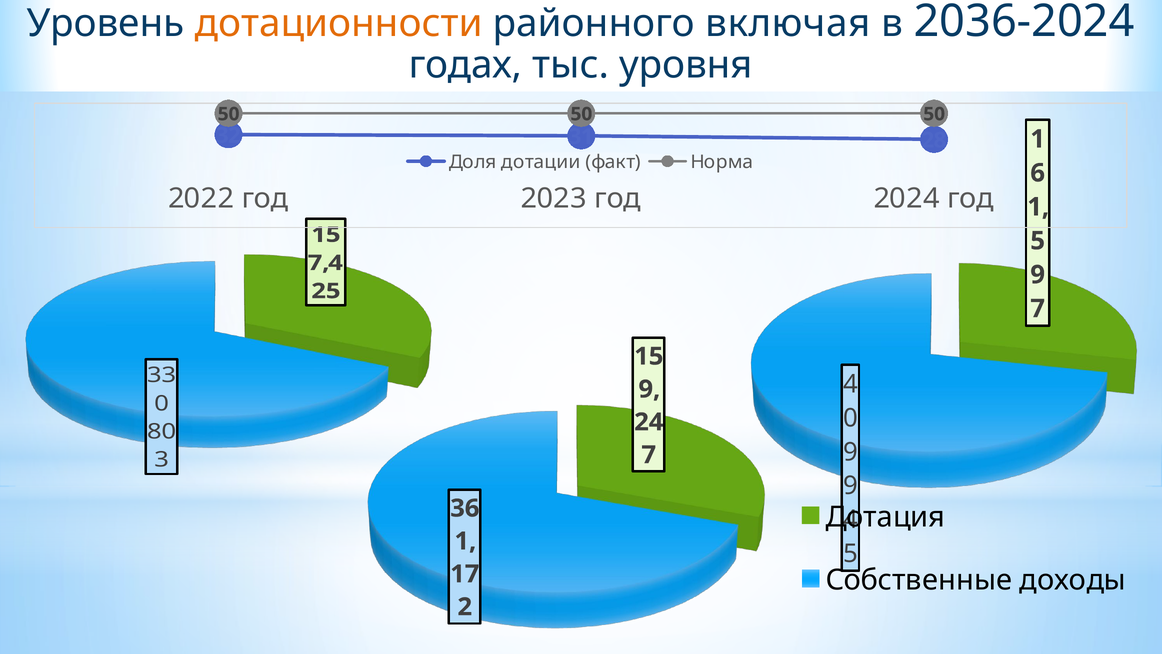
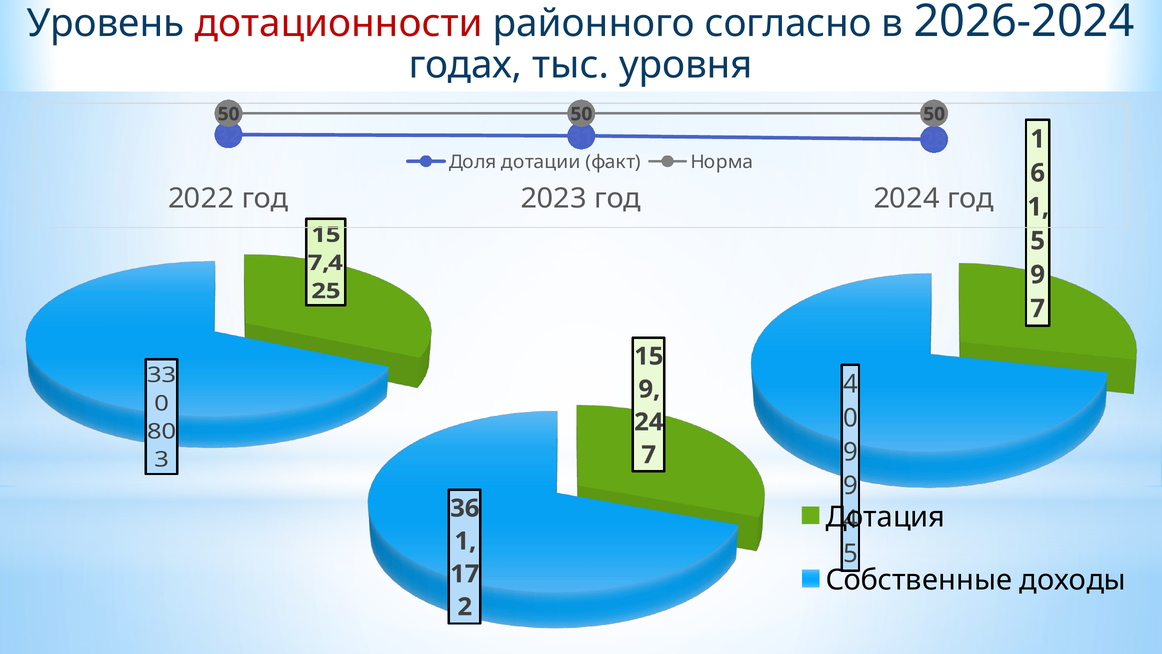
дотационности colour: orange -> red (339, 23)
включая: включая -> согласно (788, 23)
2036-2024: 2036-2024 -> 2026-2024 (1024, 21)
